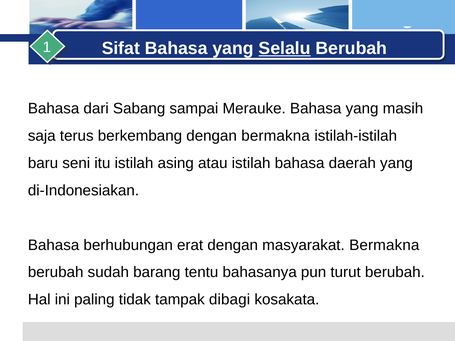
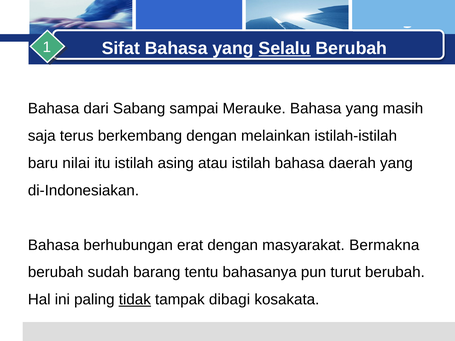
dengan bermakna: bermakna -> melainkan (276, 136)
seni: seni -> nilai (76, 163)
tidak underline: none -> present (135, 300)
